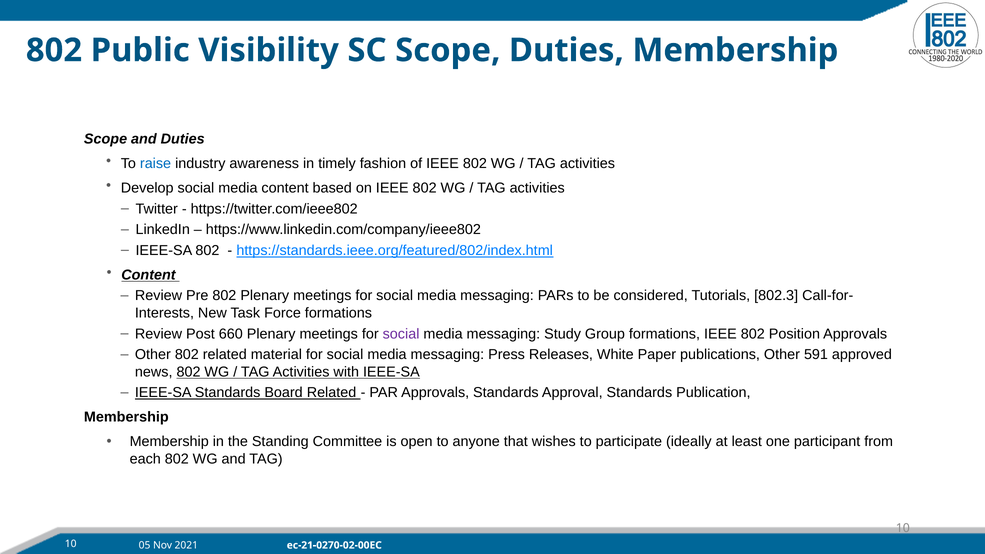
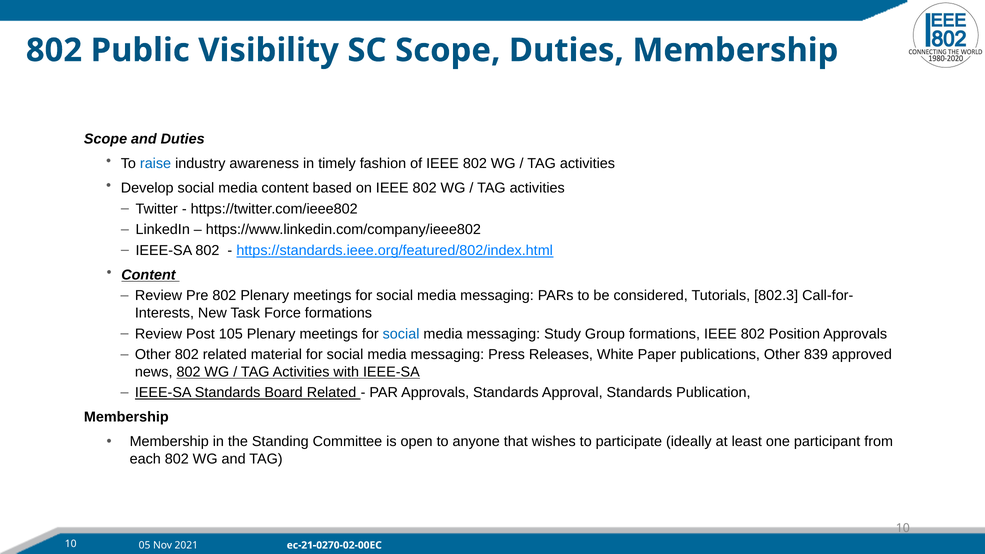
660: 660 -> 105 (231, 334)
social colour: purple -> blue (401, 334)
591: 591 -> 839 (816, 355)
